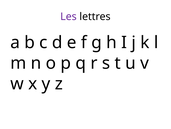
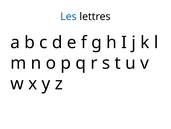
Les colour: purple -> blue (69, 17)
